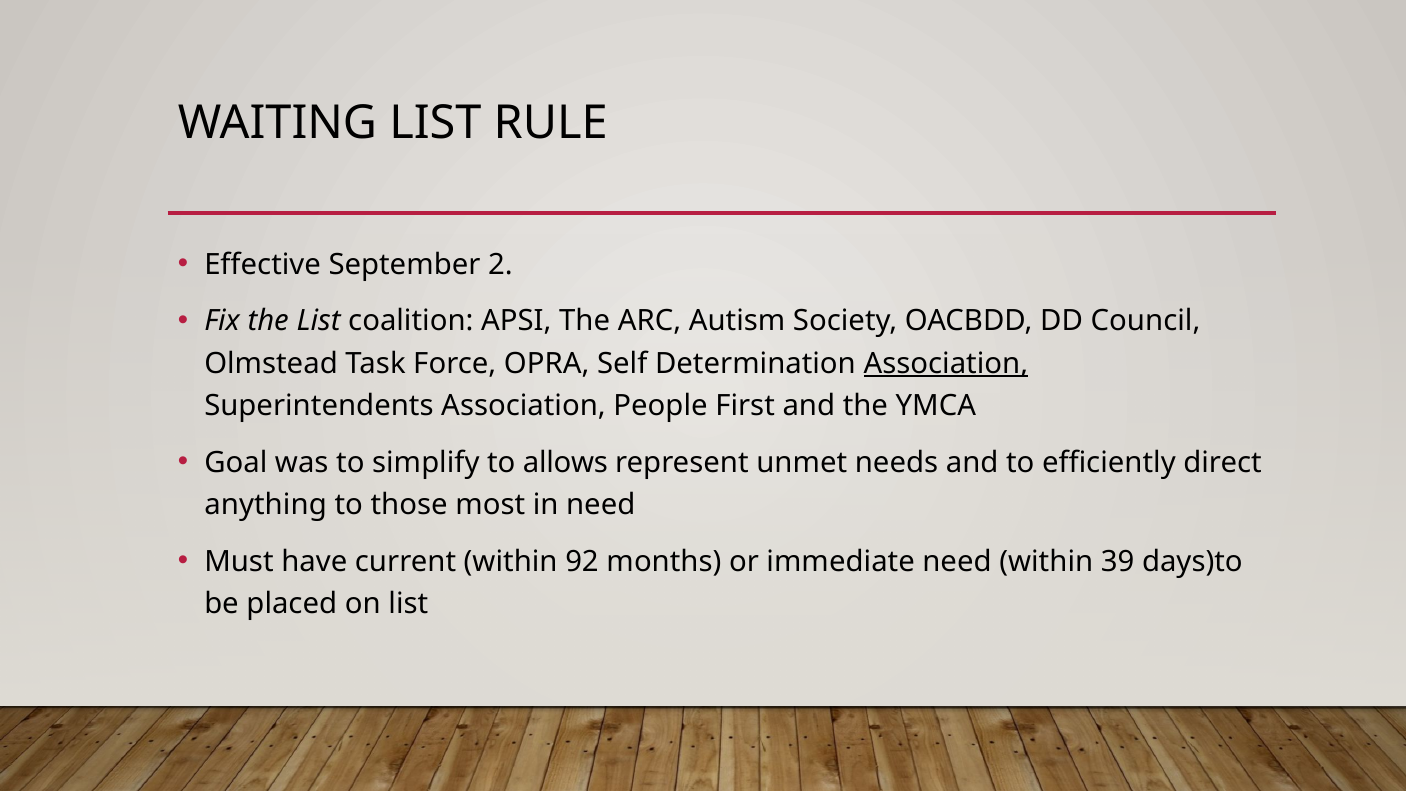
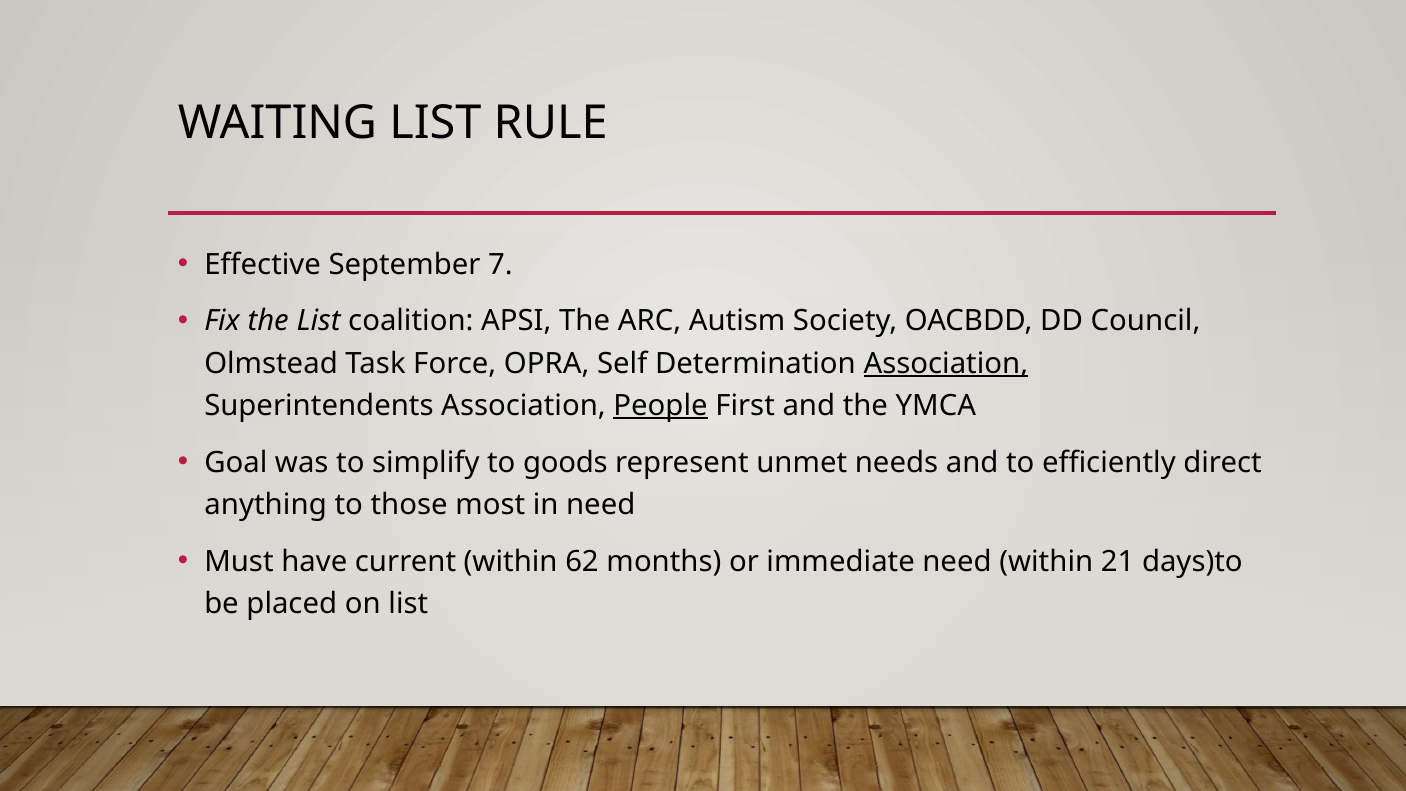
2: 2 -> 7 (500, 264)
People underline: none -> present (661, 406)
allows: allows -> goods (565, 462)
92: 92 -> 62 (582, 561)
39: 39 -> 21 (1118, 561)
